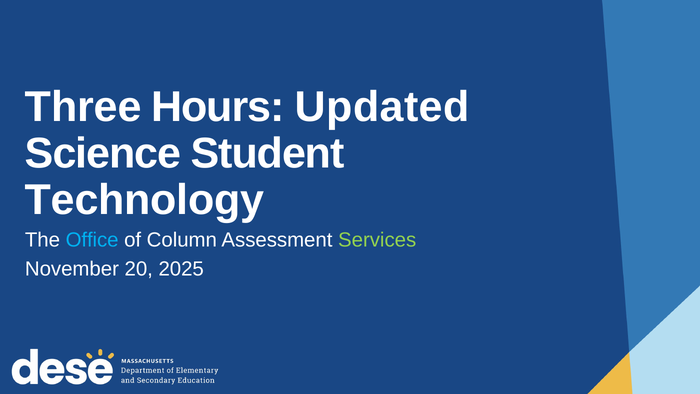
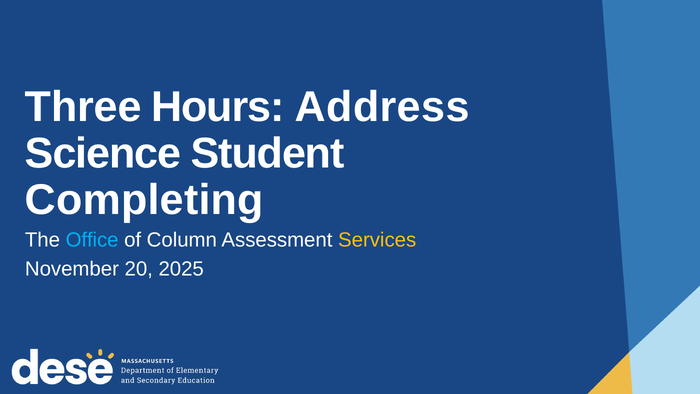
Updated: Updated -> Address (382, 107)
Technology: Technology -> Completing (144, 200)
Services colour: light green -> yellow (377, 240)
